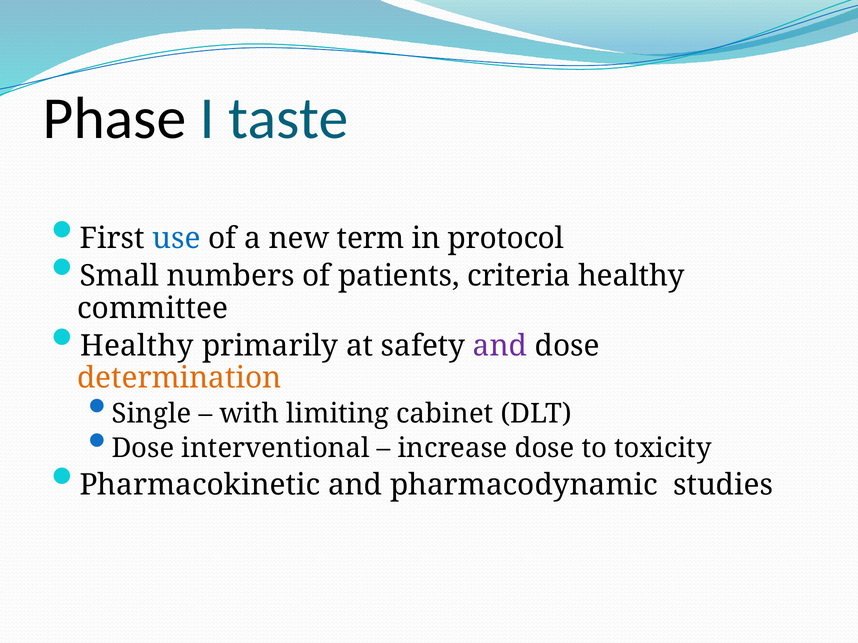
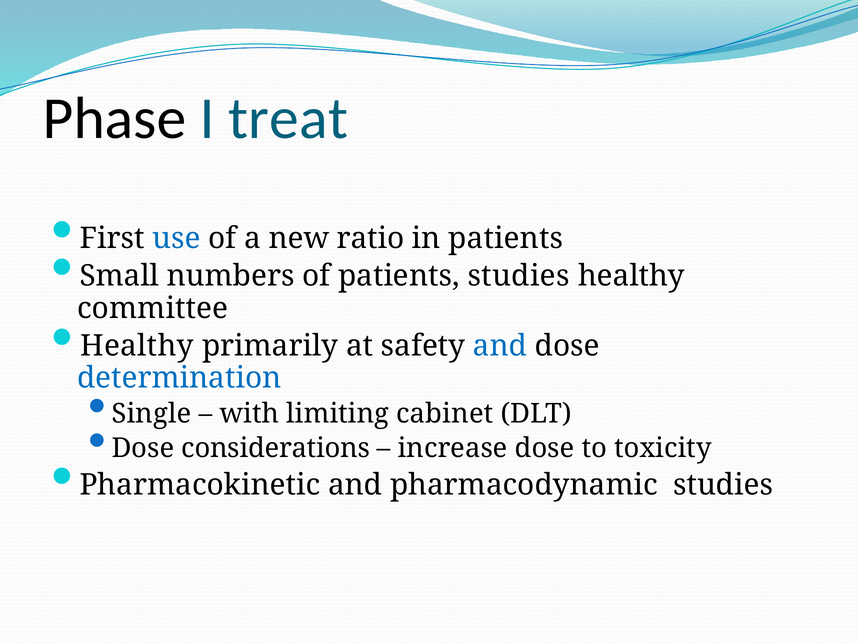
taste: taste -> treat (288, 119)
term: term -> ratio (371, 239)
in protocol: protocol -> patients (506, 239)
patients criteria: criteria -> studies (519, 276)
and colour: purple -> blue (500, 346)
determination colour: orange -> blue (179, 378)
interventional: interventional -> considerations (276, 449)
